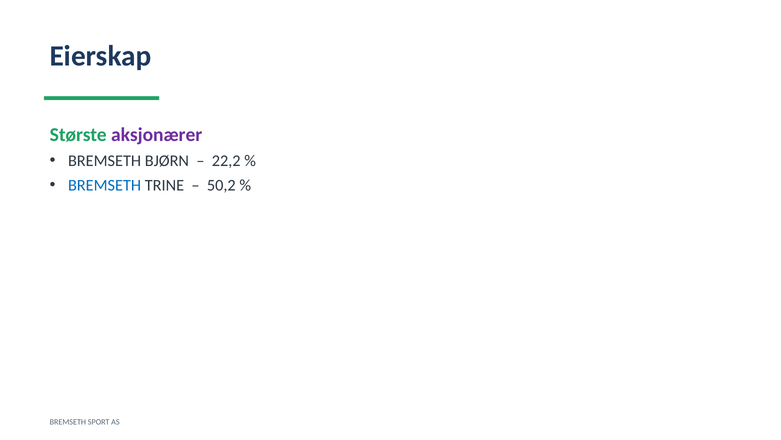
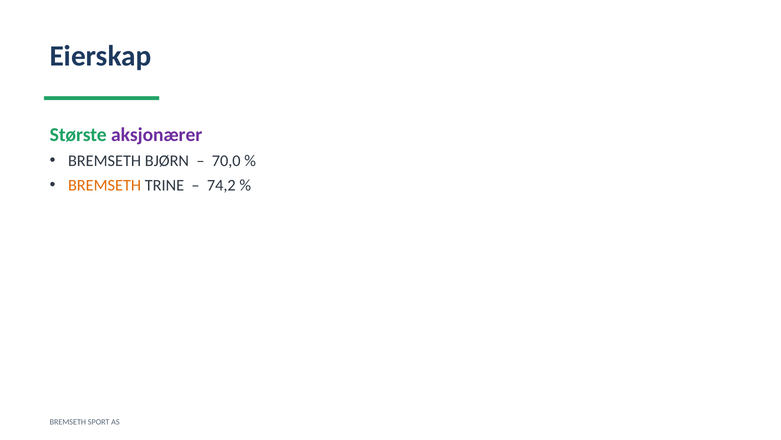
22,2: 22,2 -> 70,0 (226, 161)
BREMSETH colour: blue -> orange (105, 185)
50,2: 50,2 -> 74,2 (221, 185)
